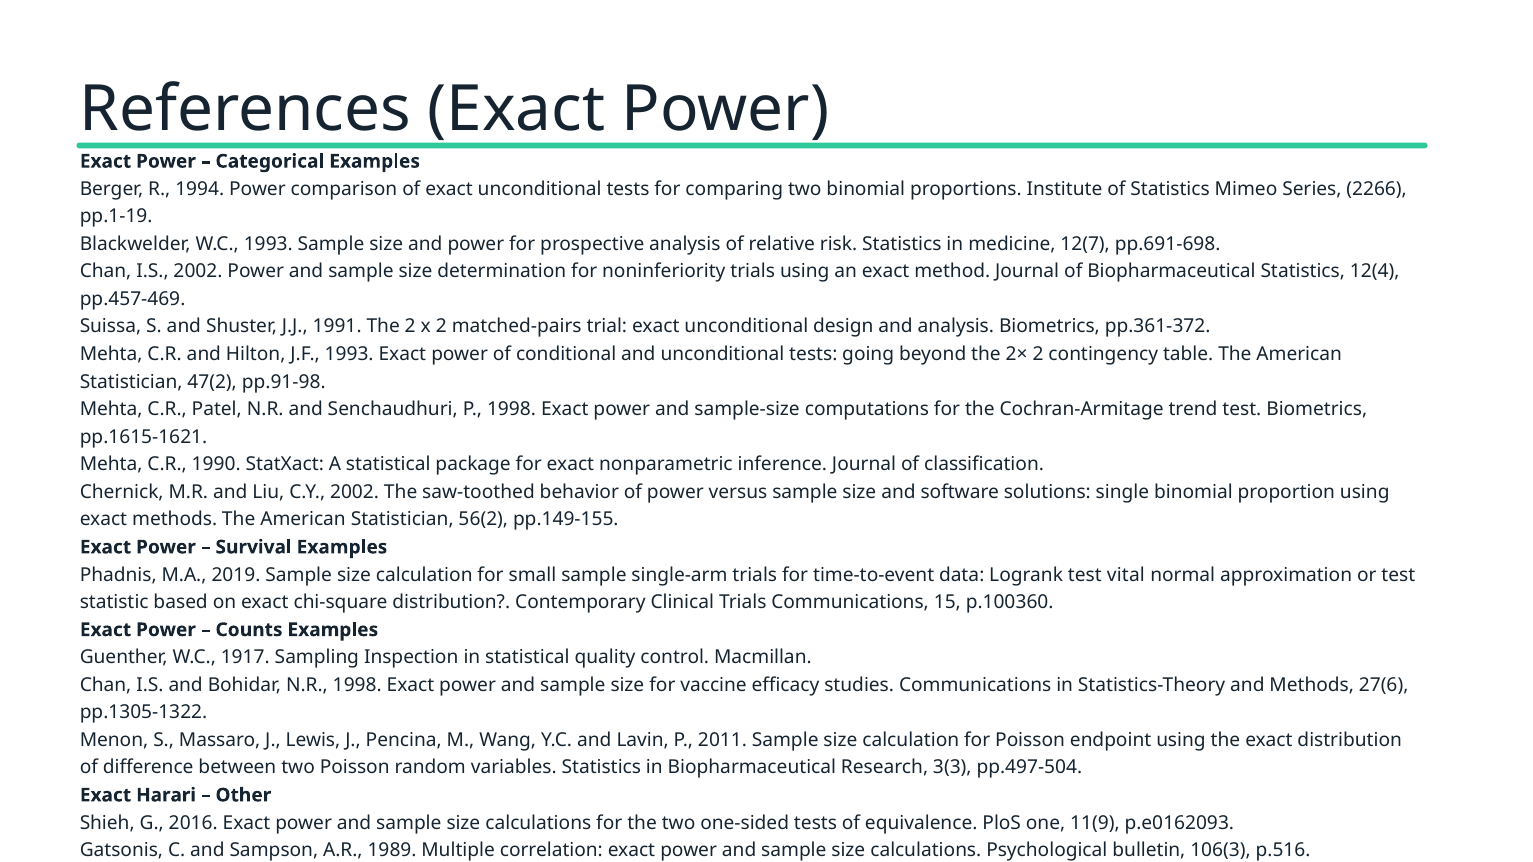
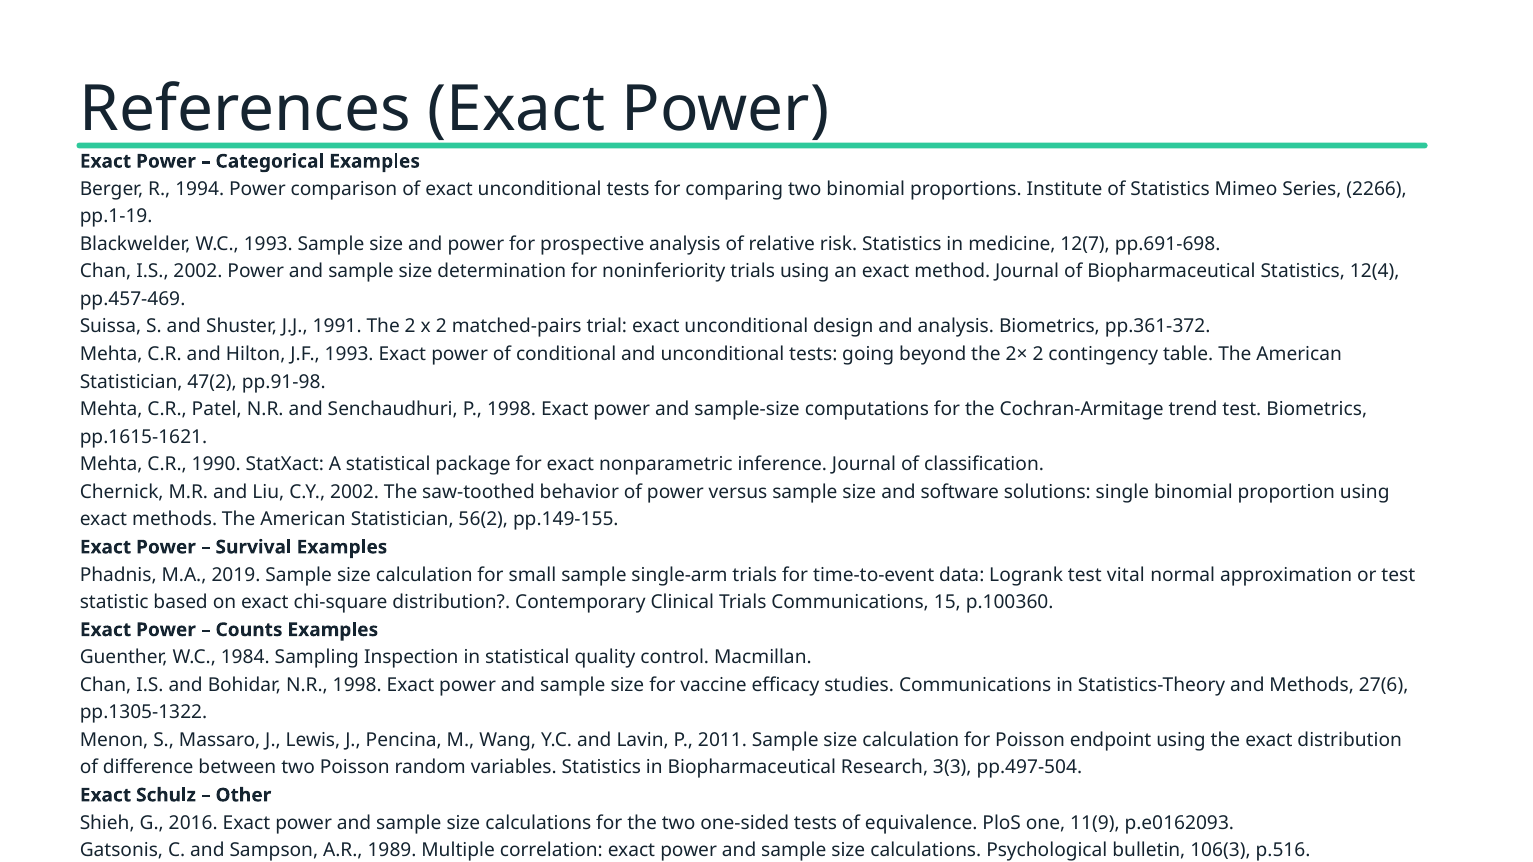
1917: 1917 -> 1984 (245, 658)
Harari: Harari -> Schulz (166, 795)
